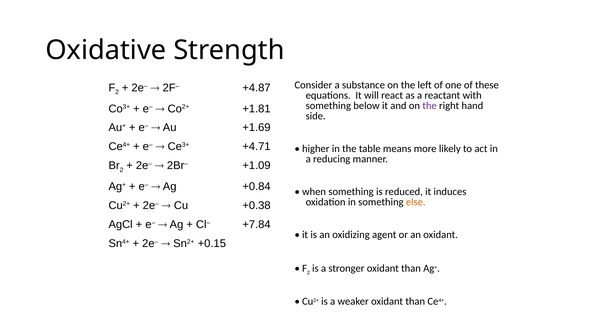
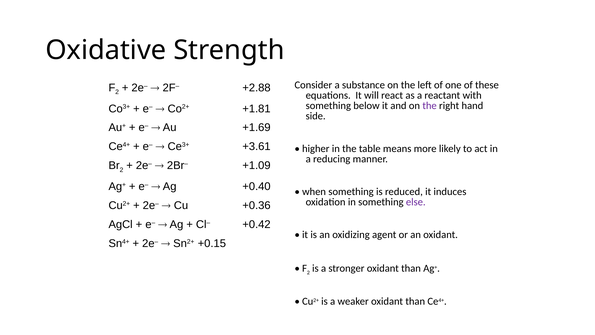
+4.87: +4.87 -> +2.88 (256, 88)
+4.71: +4.71 -> +3.61 (256, 146)
+0.84: +0.84 -> +0.40 (256, 186)
else colour: orange -> purple (416, 202)
+0.38: +0.38 -> +0.36 (256, 205)
+7.84: +7.84 -> +0.42 (256, 224)
